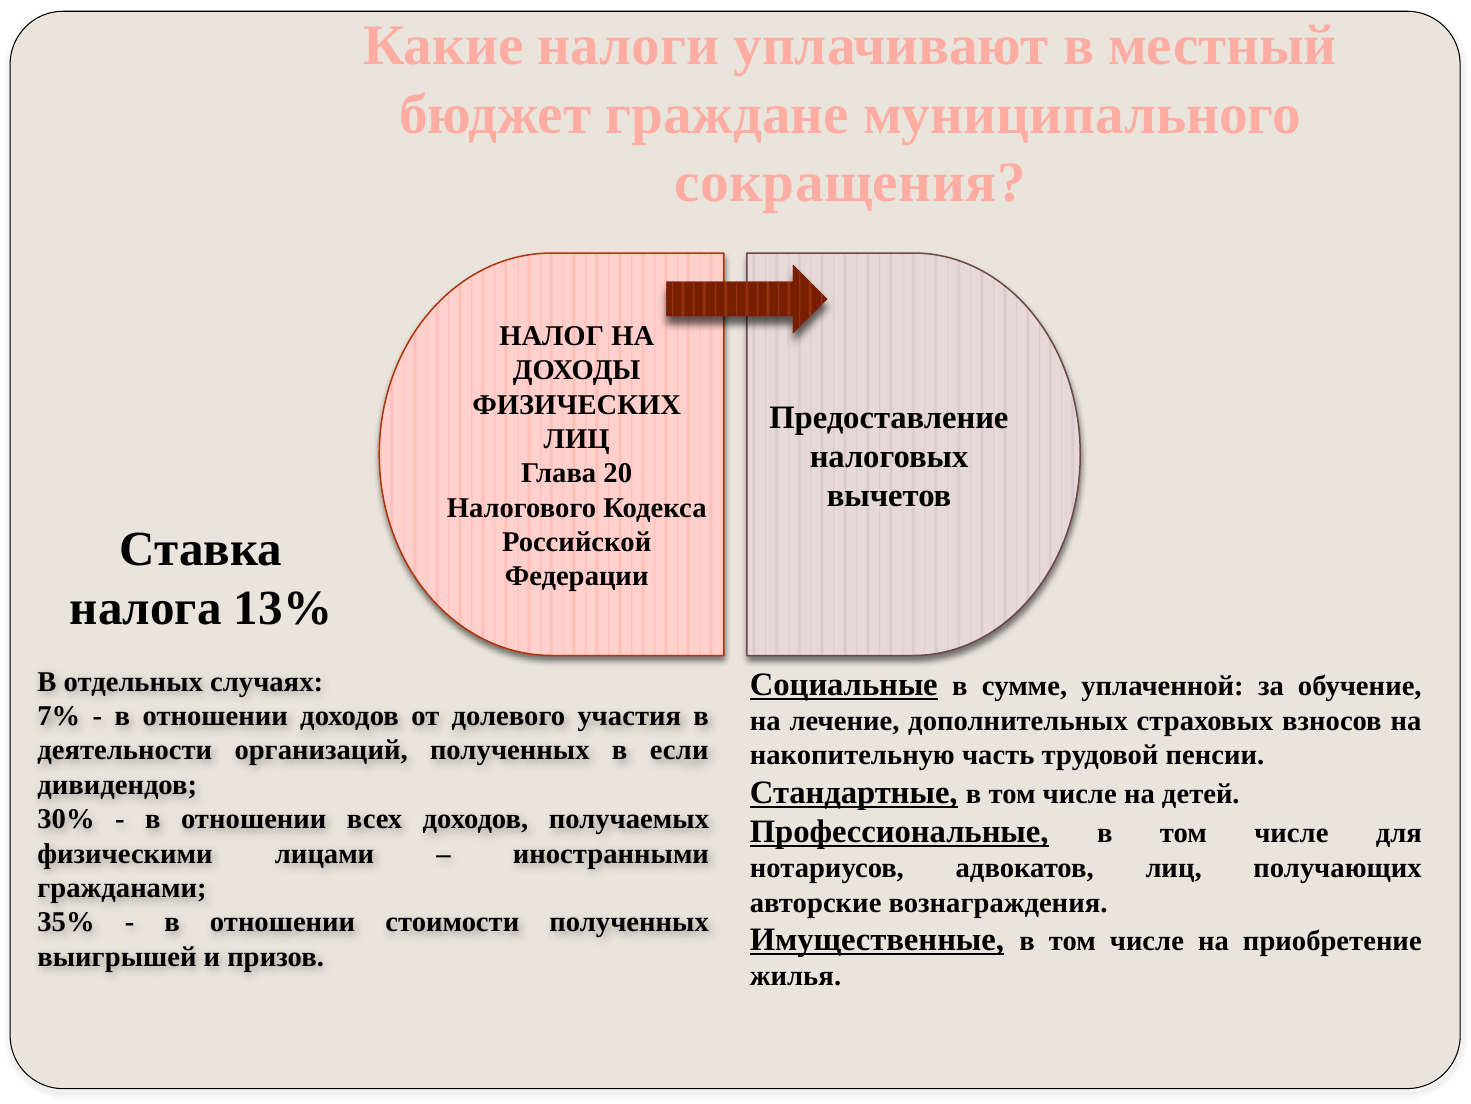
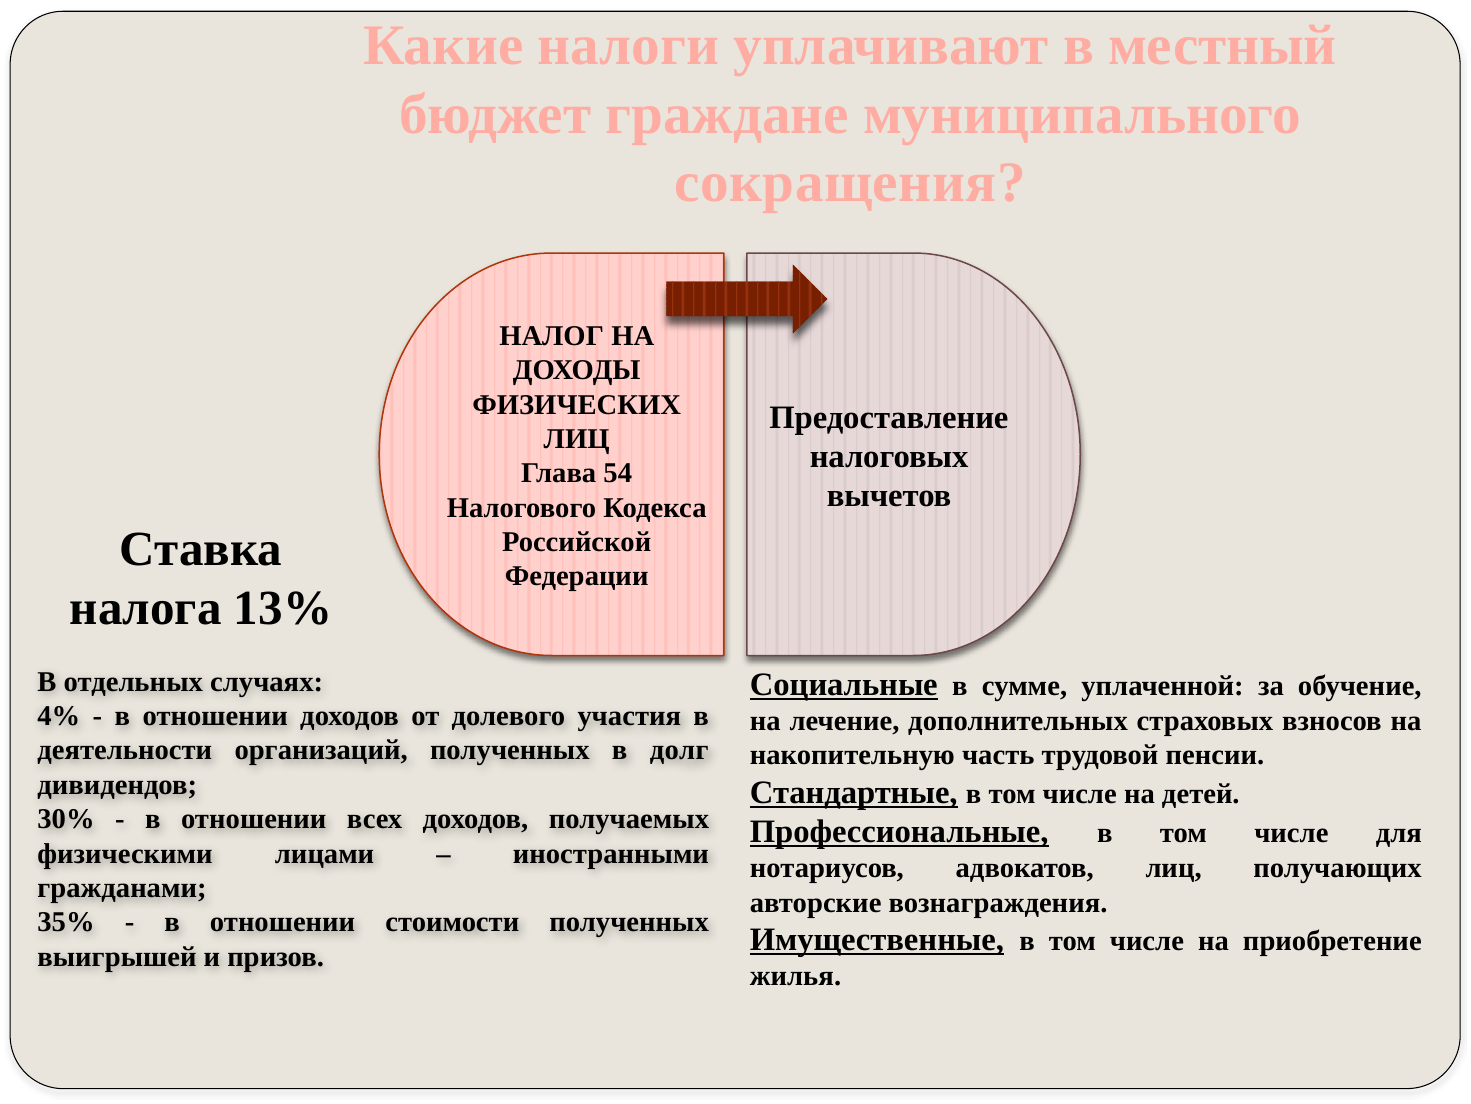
20: 20 -> 54 (618, 473)
7%: 7% -> 4% (59, 716)
если: если -> долг (679, 750)
